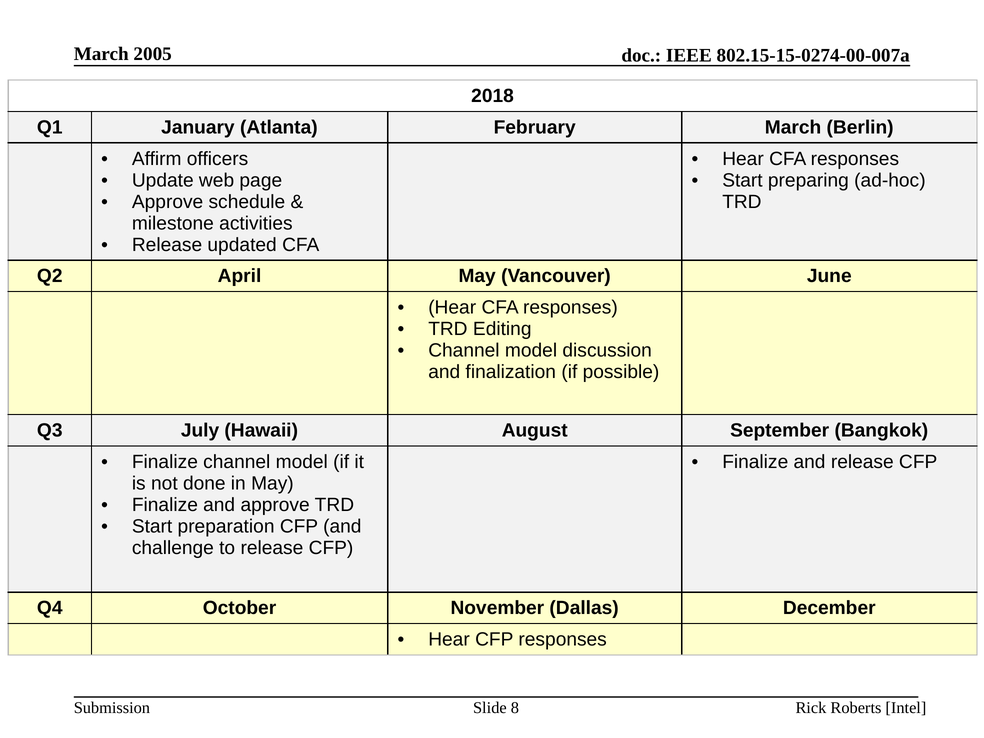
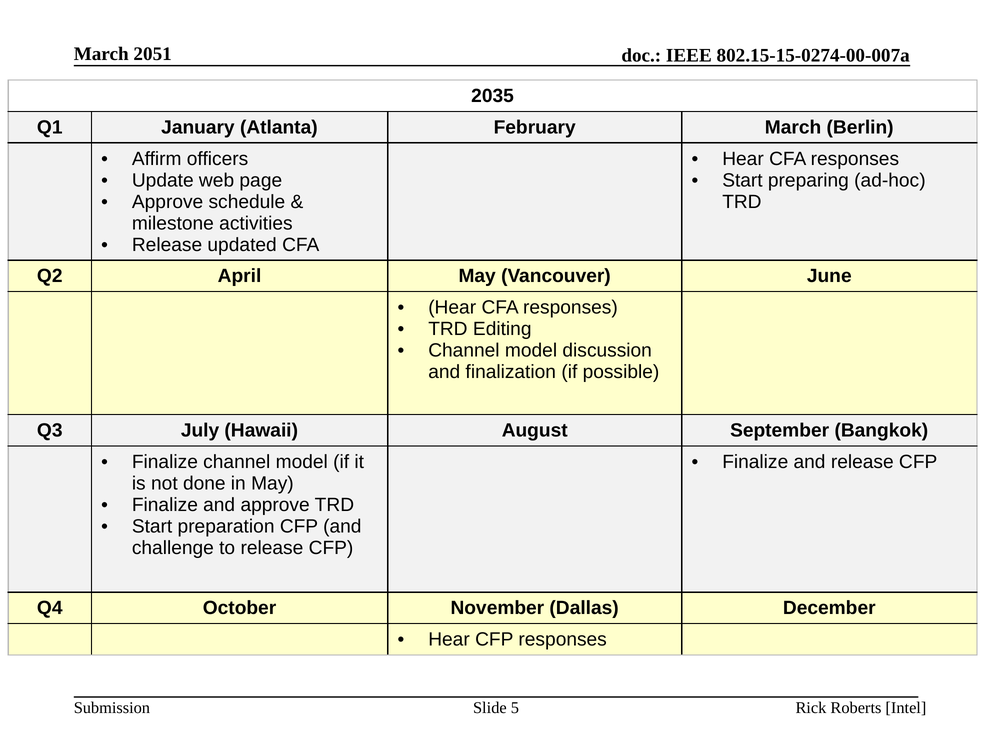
2005: 2005 -> 2051 (153, 54)
2018: 2018 -> 2035 (493, 96)
8: 8 -> 5 (515, 708)
